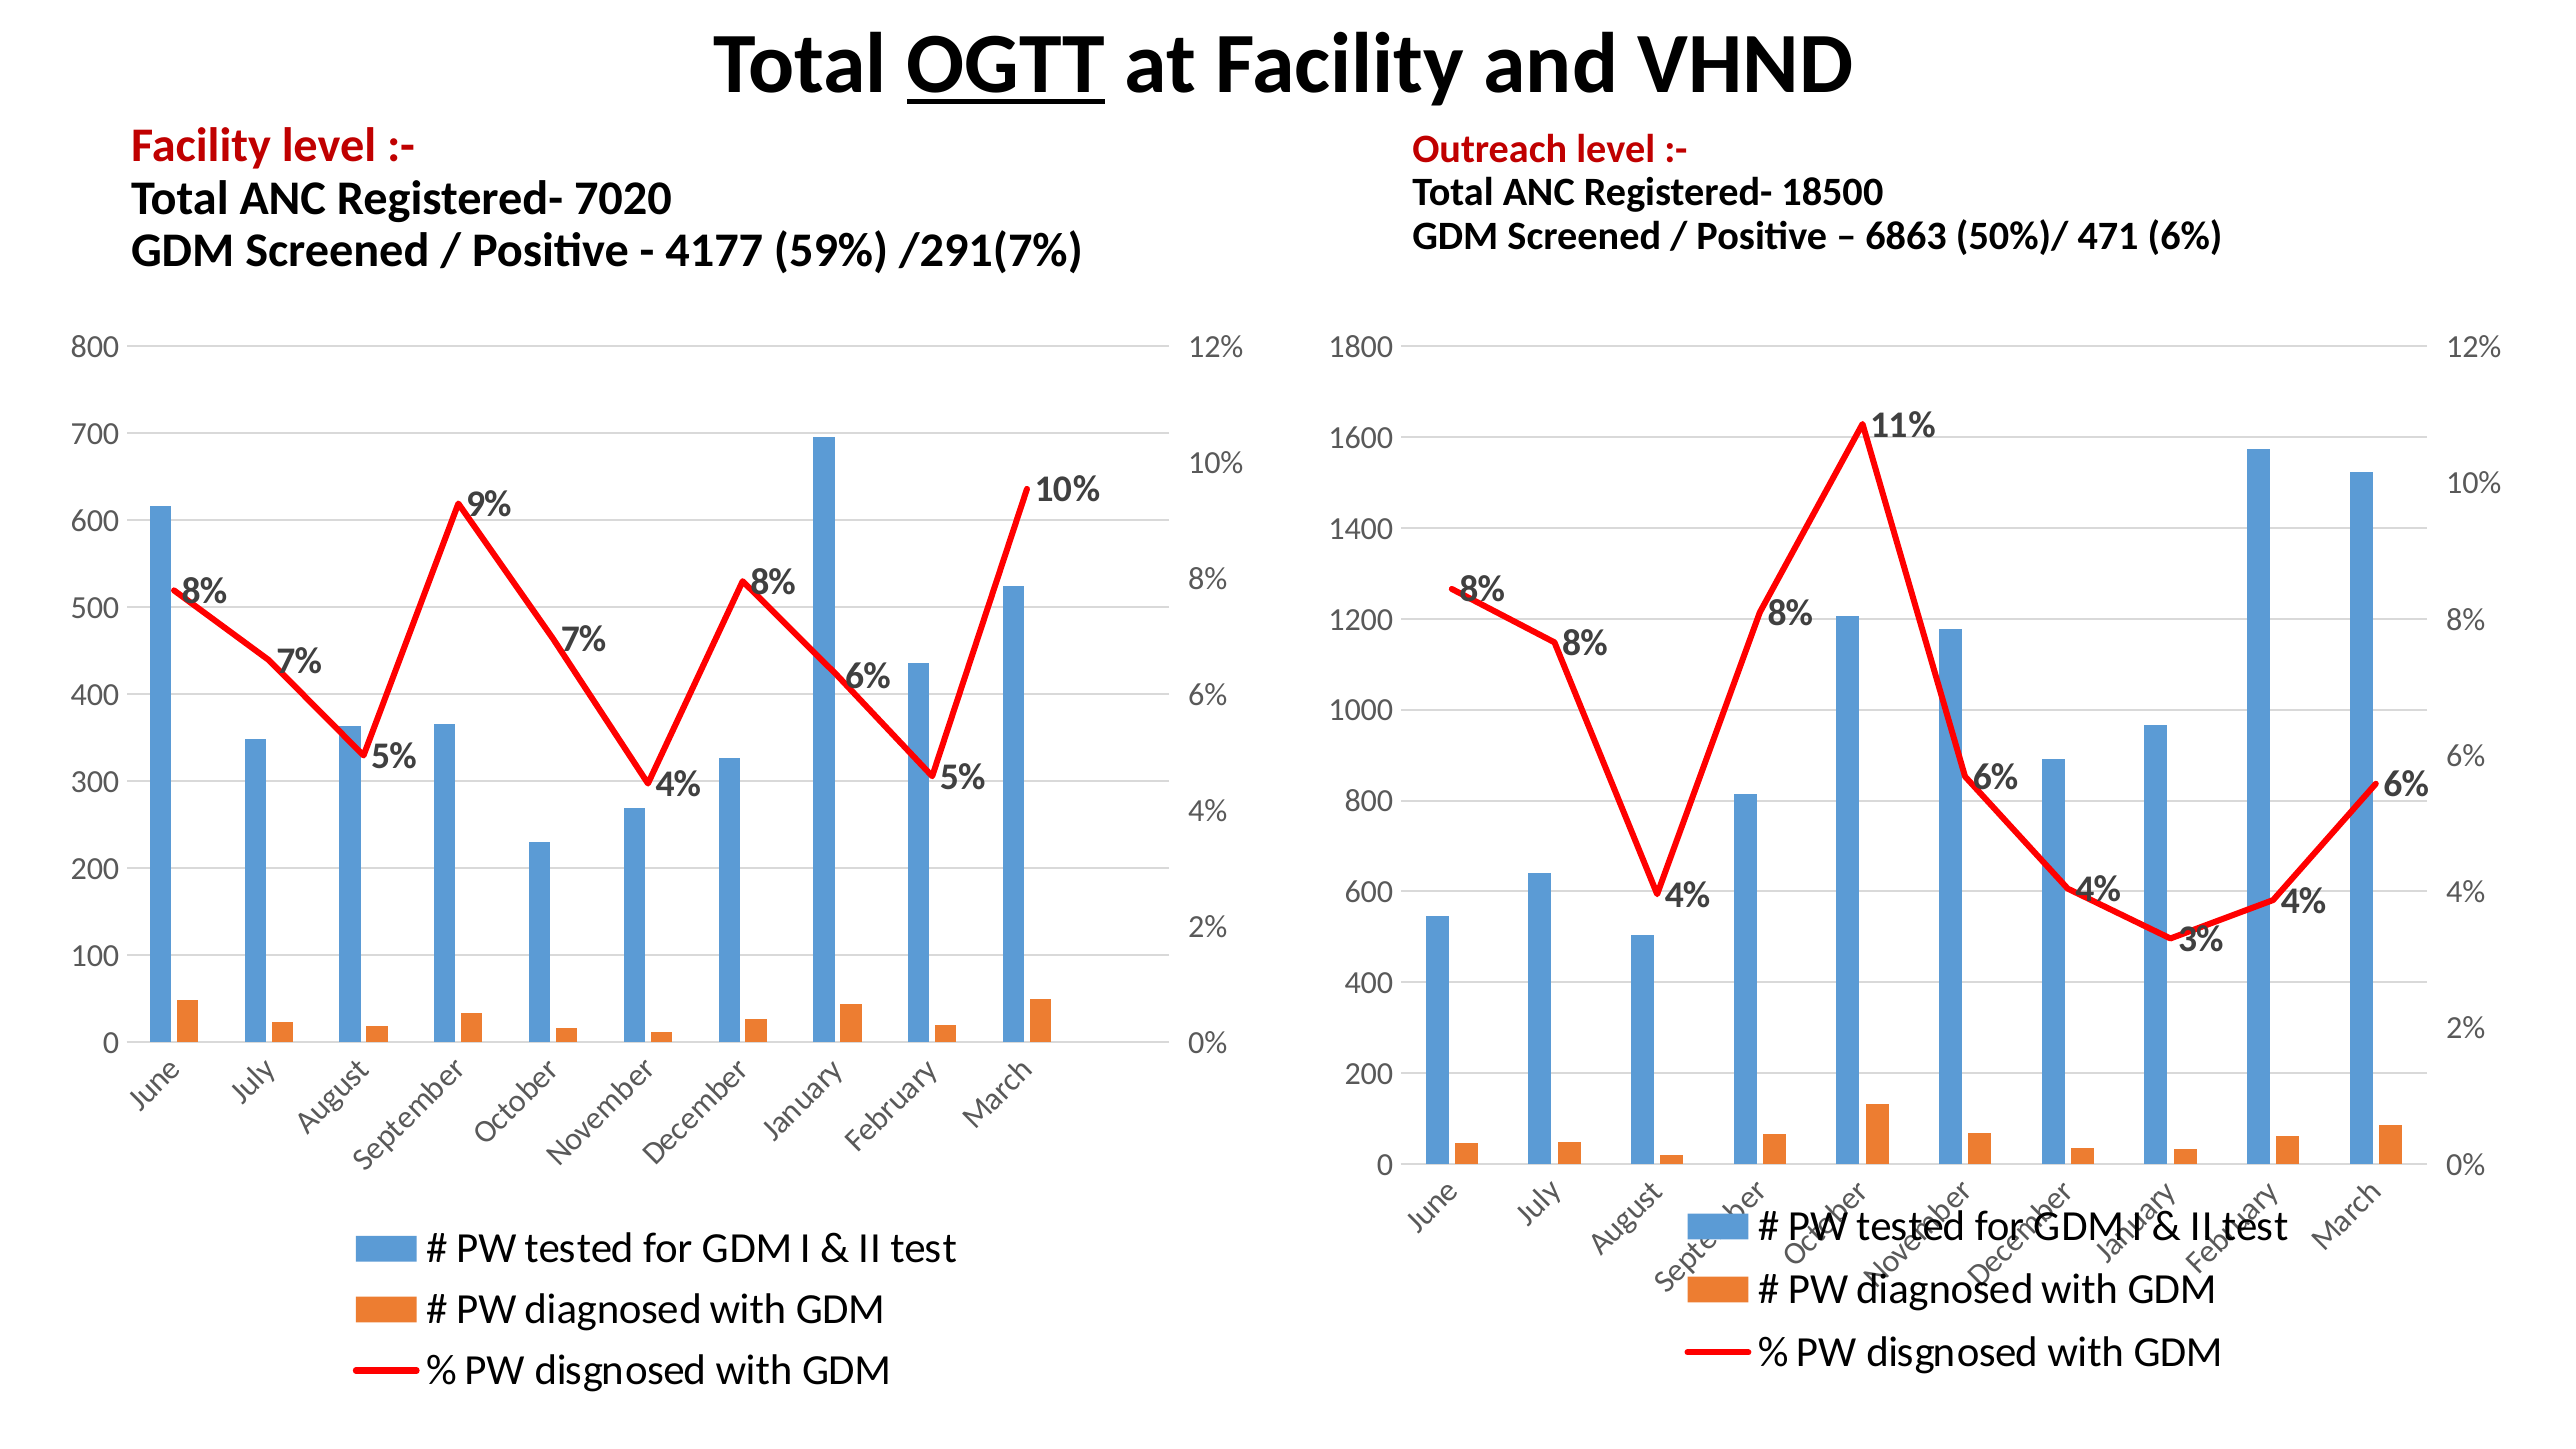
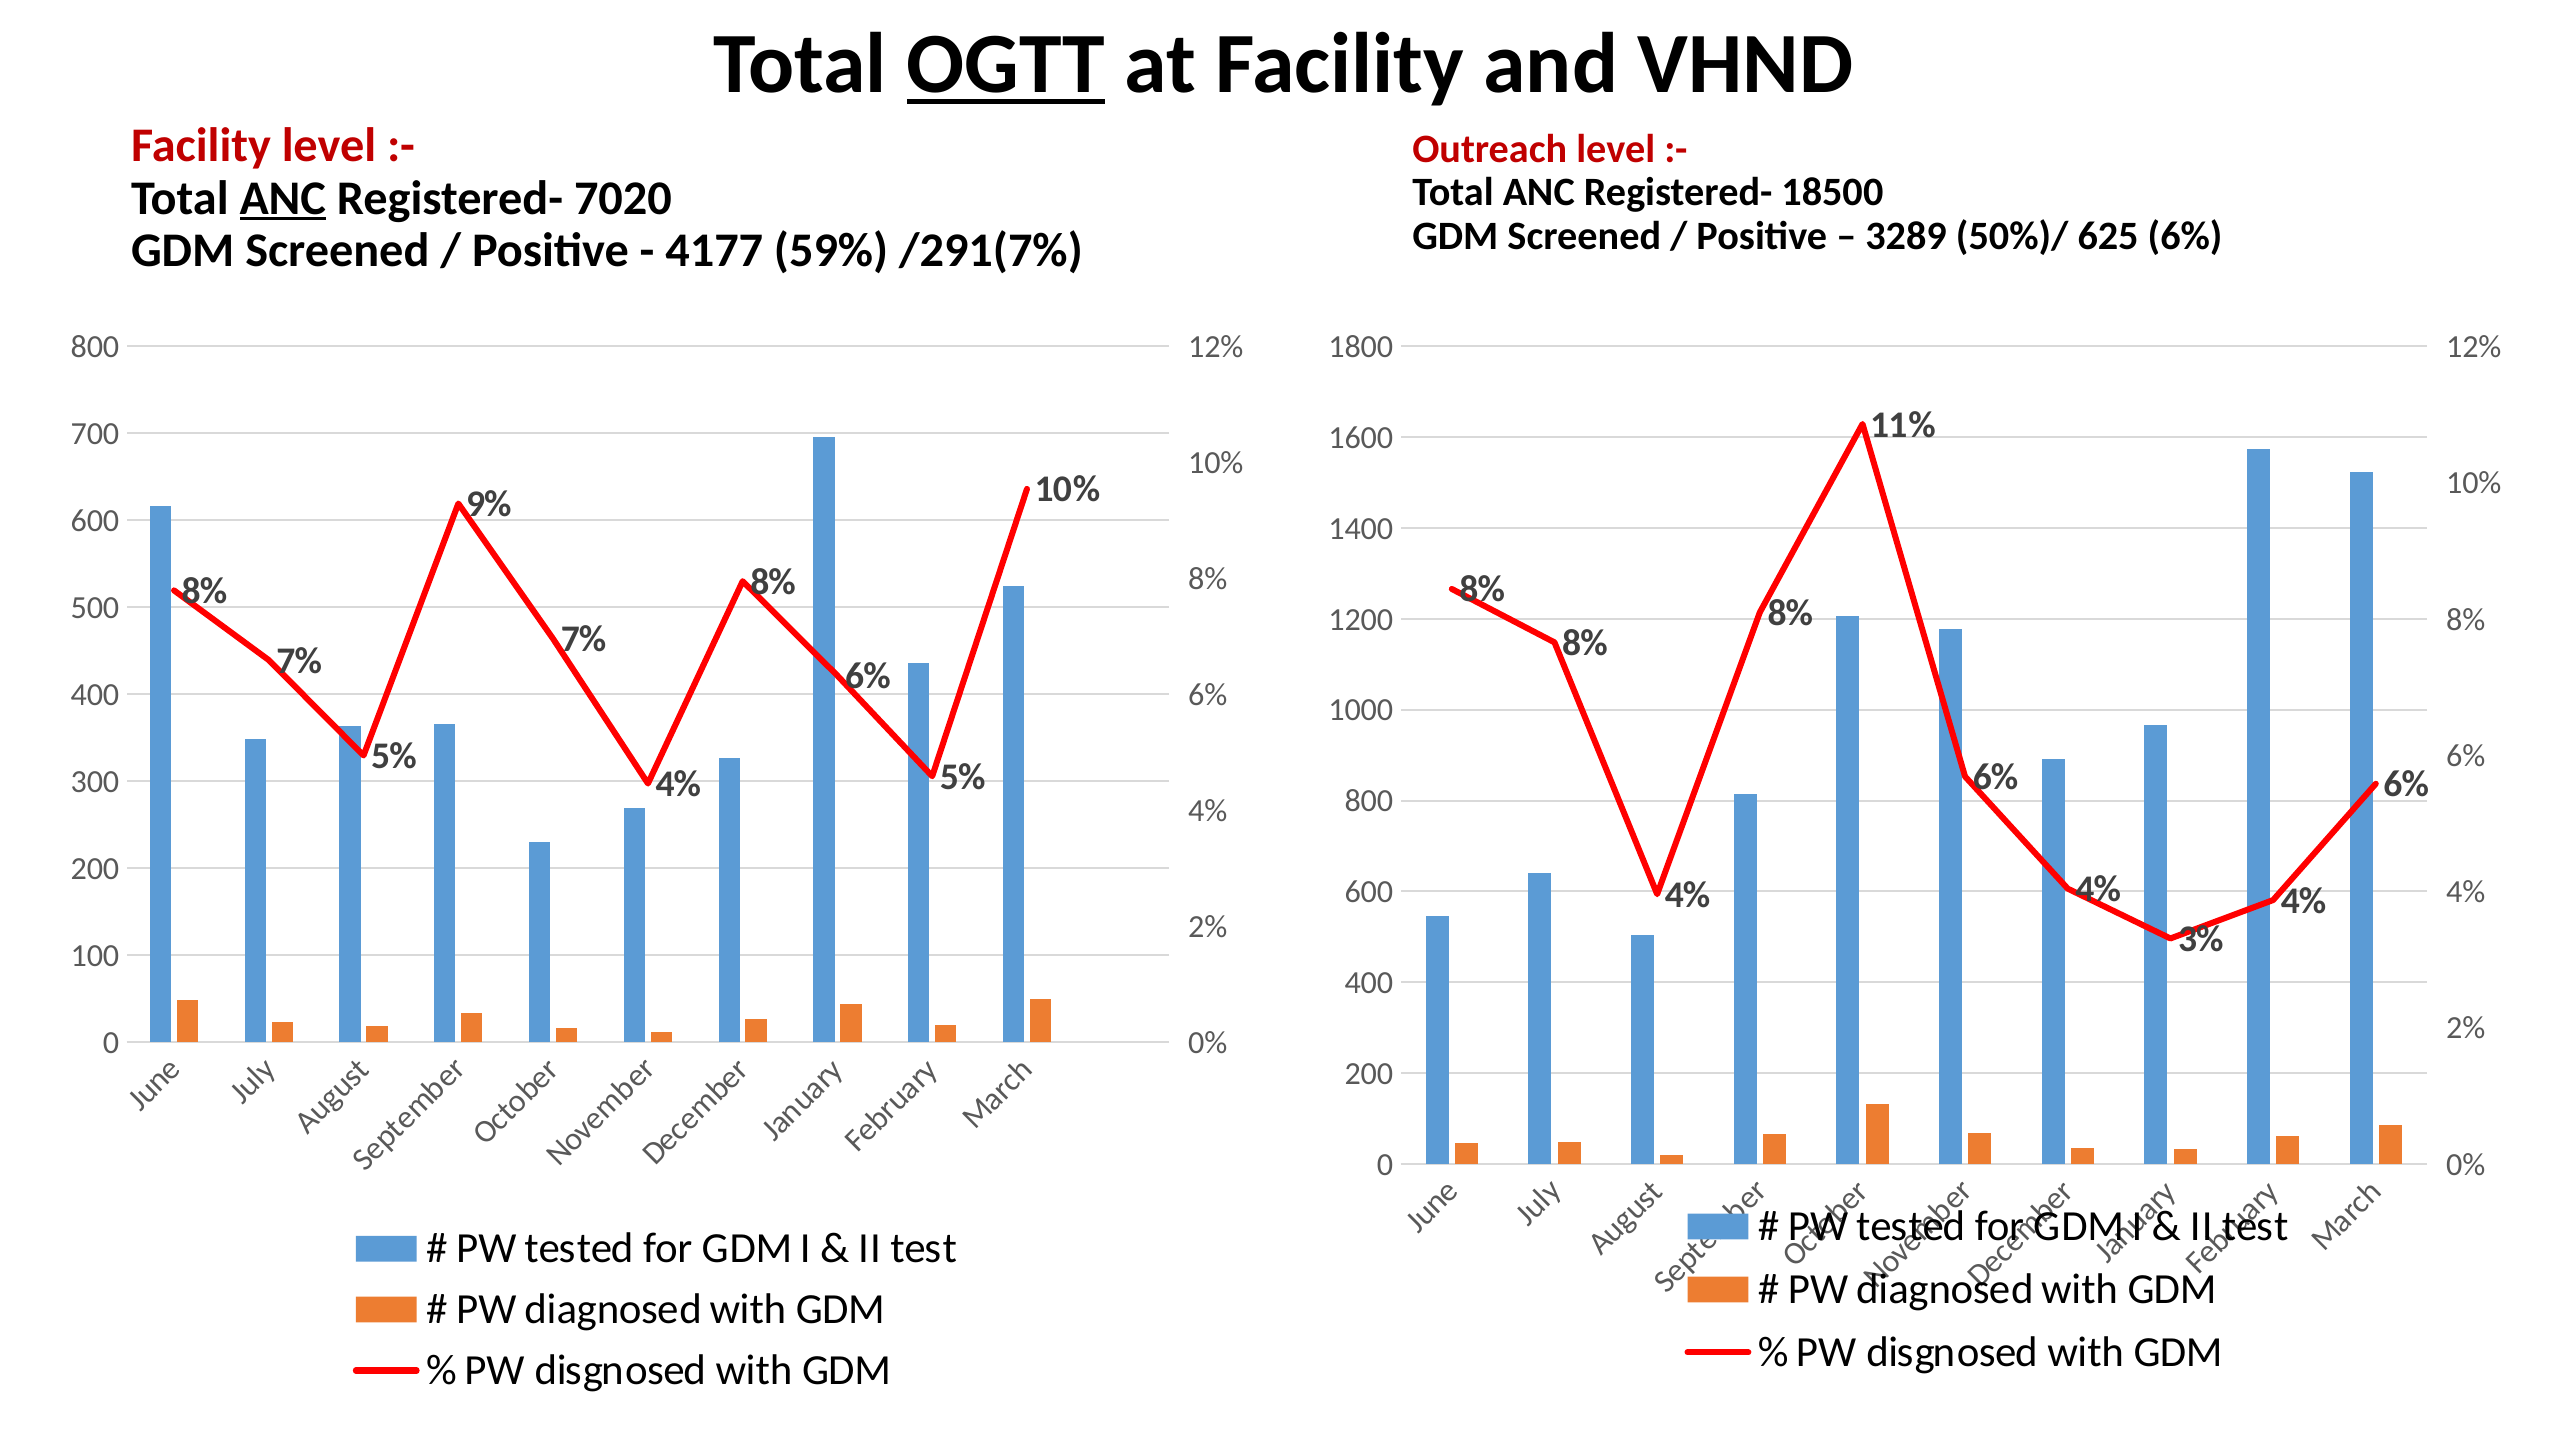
ANC underline: none -> present (283, 198)
6863: 6863 -> 3289 (1906, 236)
471: 471 -> 625 (2108, 236)
